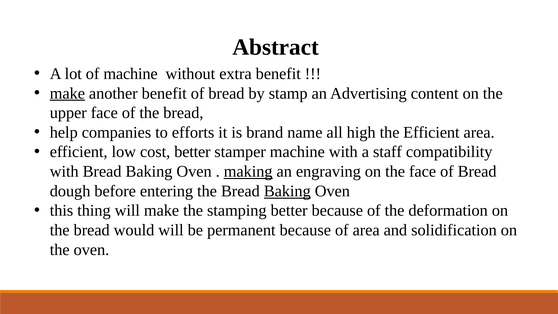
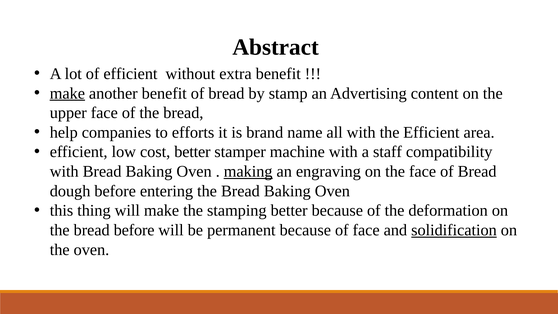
of machine: machine -> efficient (130, 74)
all high: high -> with (361, 132)
Baking underline: present -> none (287, 191)
bread would: would -> before (134, 230)
of area: area -> face (366, 230)
solidification underline: none -> present (454, 230)
